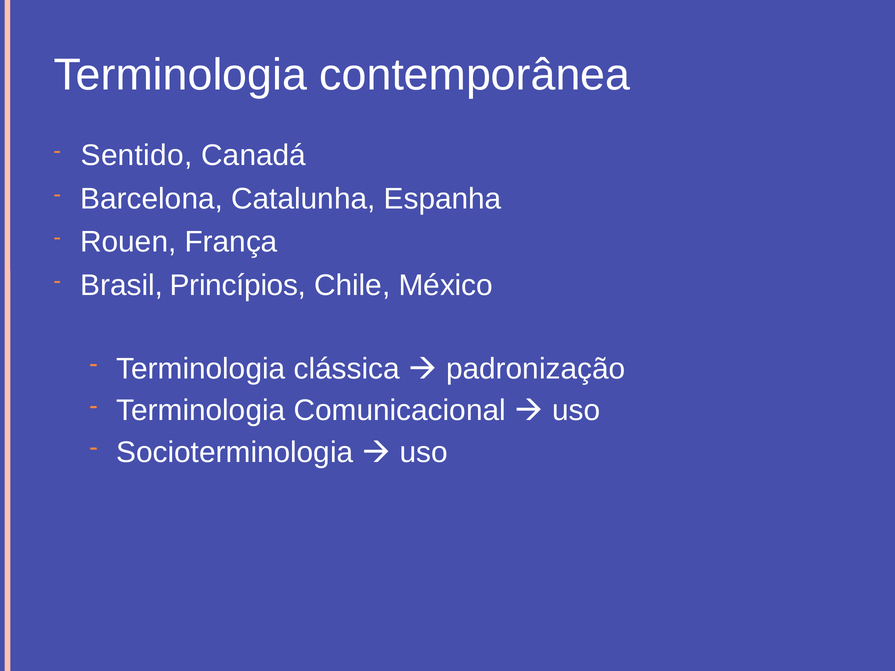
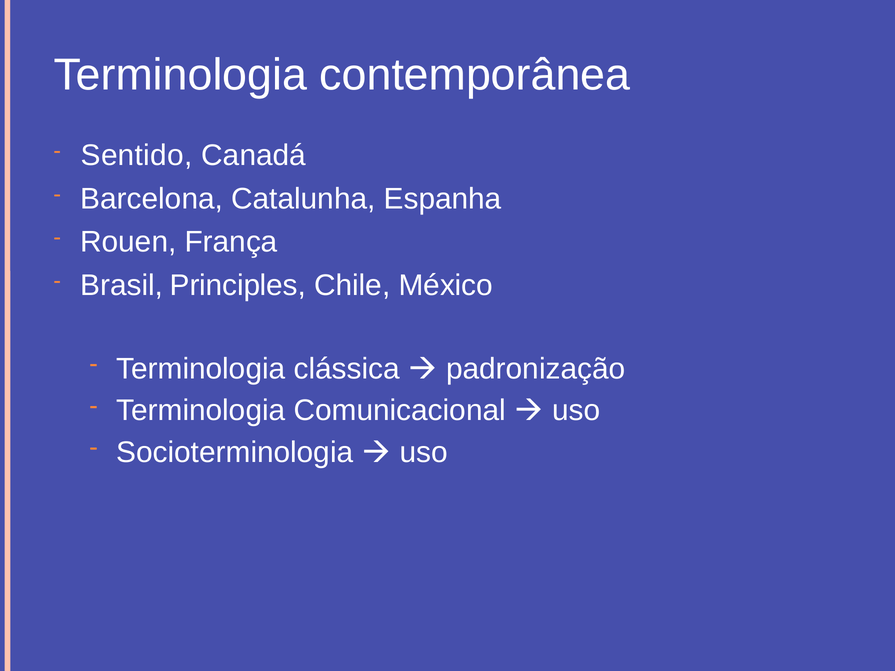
Princípios: Princípios -> Principles (238, 286)
